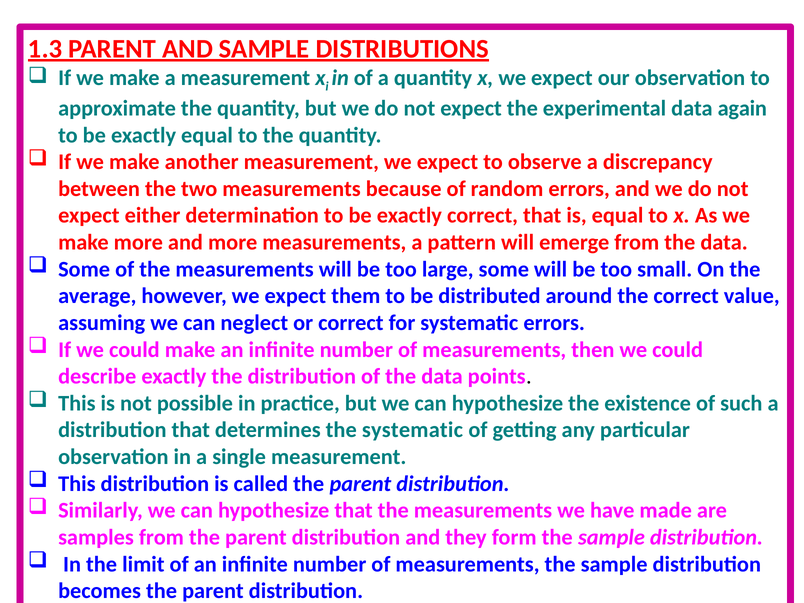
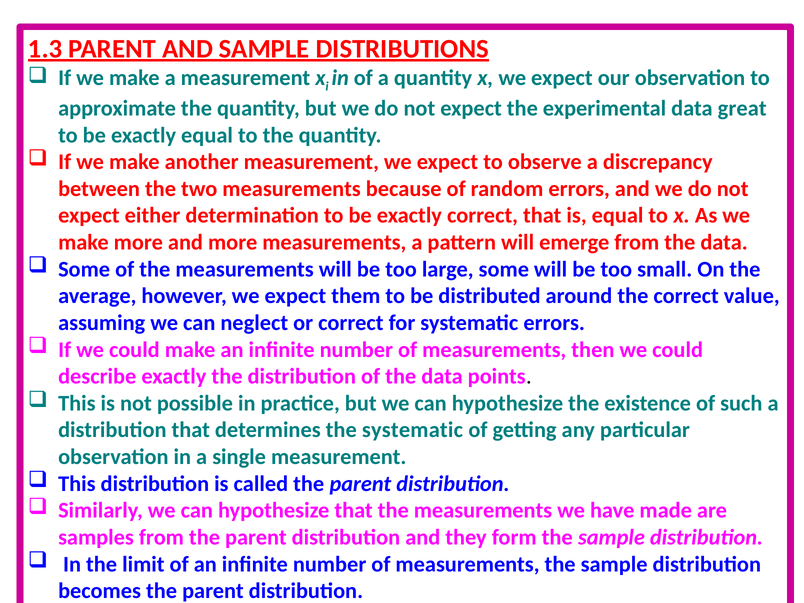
again: again -> great (742, 108)
